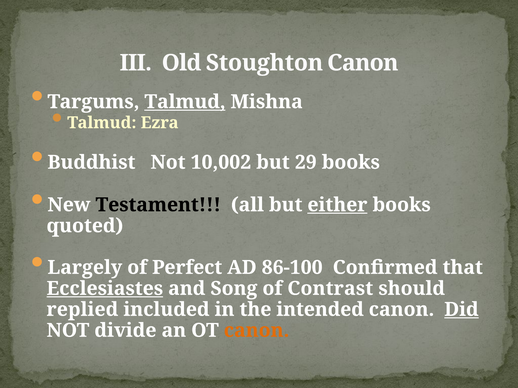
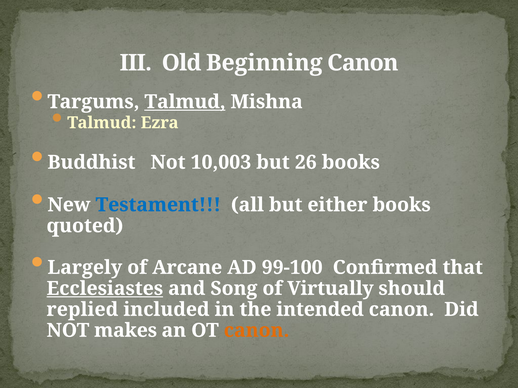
Stoughton: Stoughton -> Beginning (264, 63)
10,002: 10,002 -> 10,003 (221, 163)
29: 29 -> 26 (306, 163)
Testament colour: black -> blue (158, 205)
either underline: present -> none (337, 205)
Perfect: Perfect -> Arcane (187, 268)
86-100: 86-100 -> 99-100 (292, 268)
Contrast: Contrast -> Virtually (330, 289)
Did underline: present -> none (461, 310)
divide: divide -> makes (126, 331)
